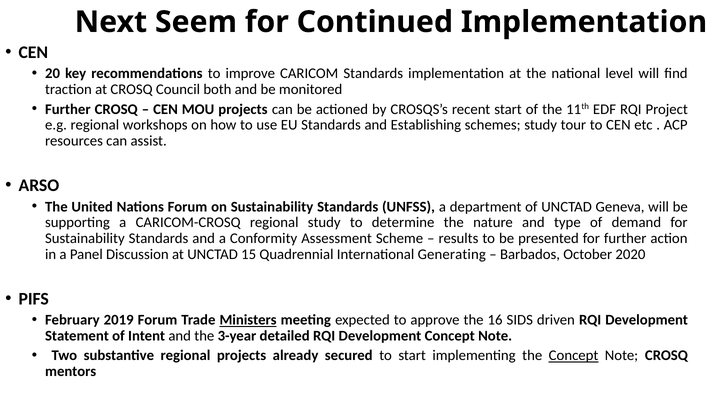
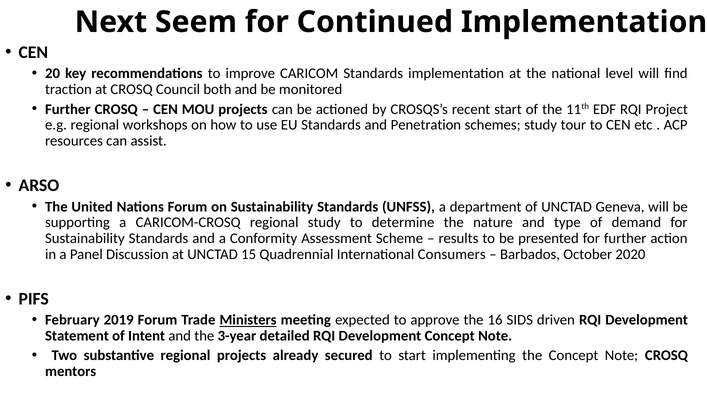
Establishing: Establishing -> Penetration (426, 125)
Generating: Generating -> Consumers (452, 254)
Concept underline: present -> none (574, 355)
